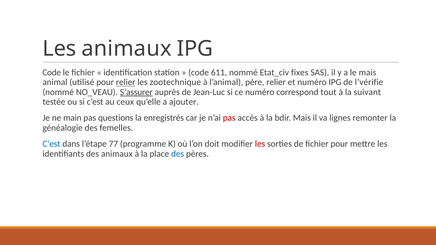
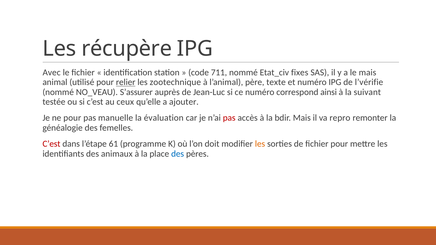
Les animaux: animaux -> récupère (127, 49)
Code: Code -> Avec (52, 72)
611: 611 -> 711 (219, 72)
père relier: relier -> texte (276, 82)
S’assurer underline: present -> none (136, 92)
tout: tout -> ainsi (329, 92)
ne main: main -> pour (72, 118)
questions: questions -> manuelle (116, 118)
enregistrés: enregistrés -> évaluation (164, 118)
lignes: lignes -> repro (340, 118)
C’est colour: blue -> red (51, 144)
77: 77 -> 61 (113, 144)
les colour: red -> orange (260, 144)
